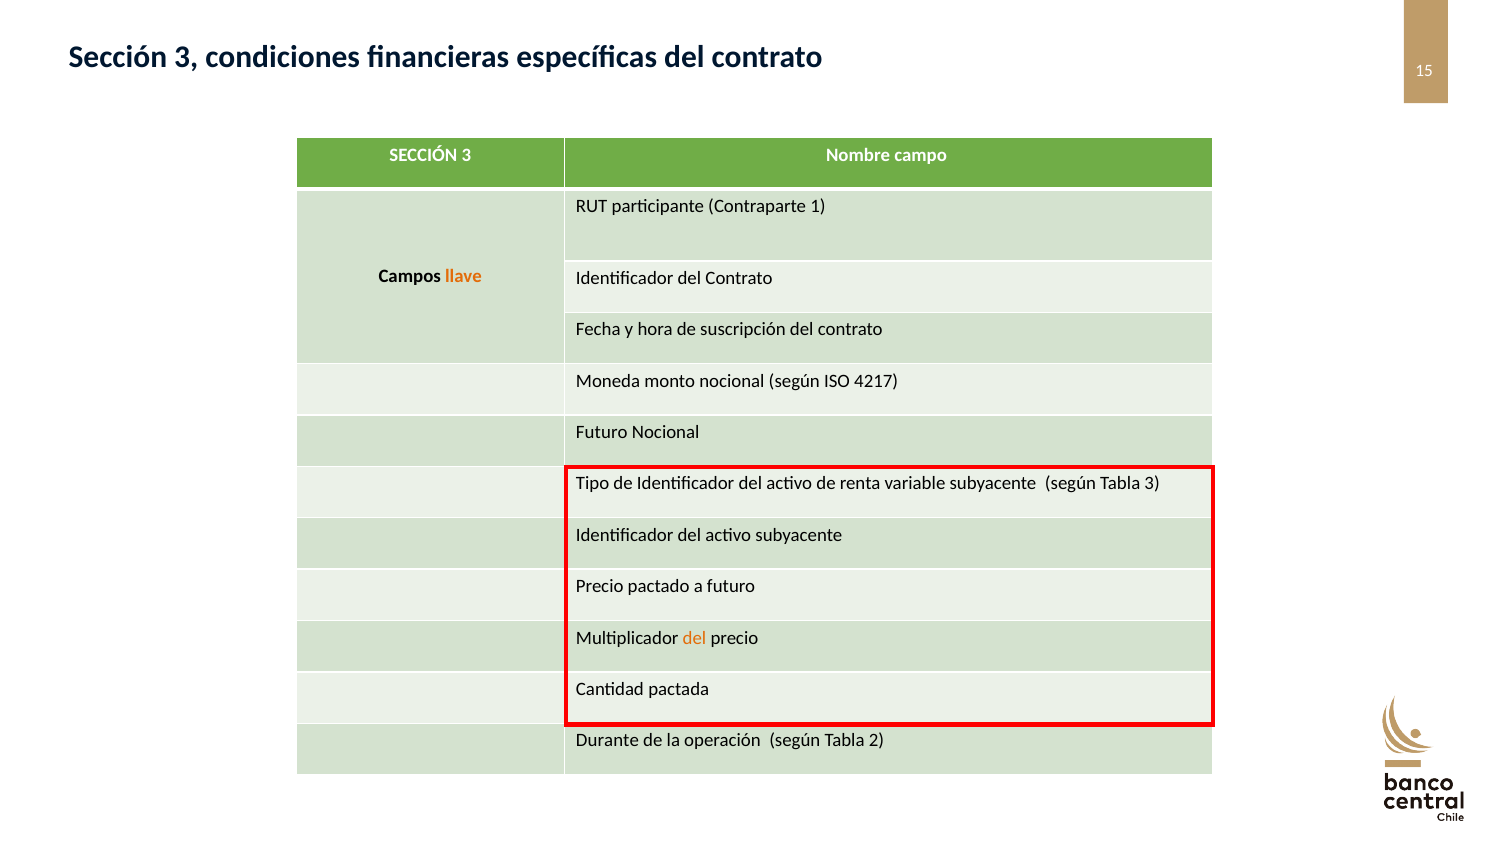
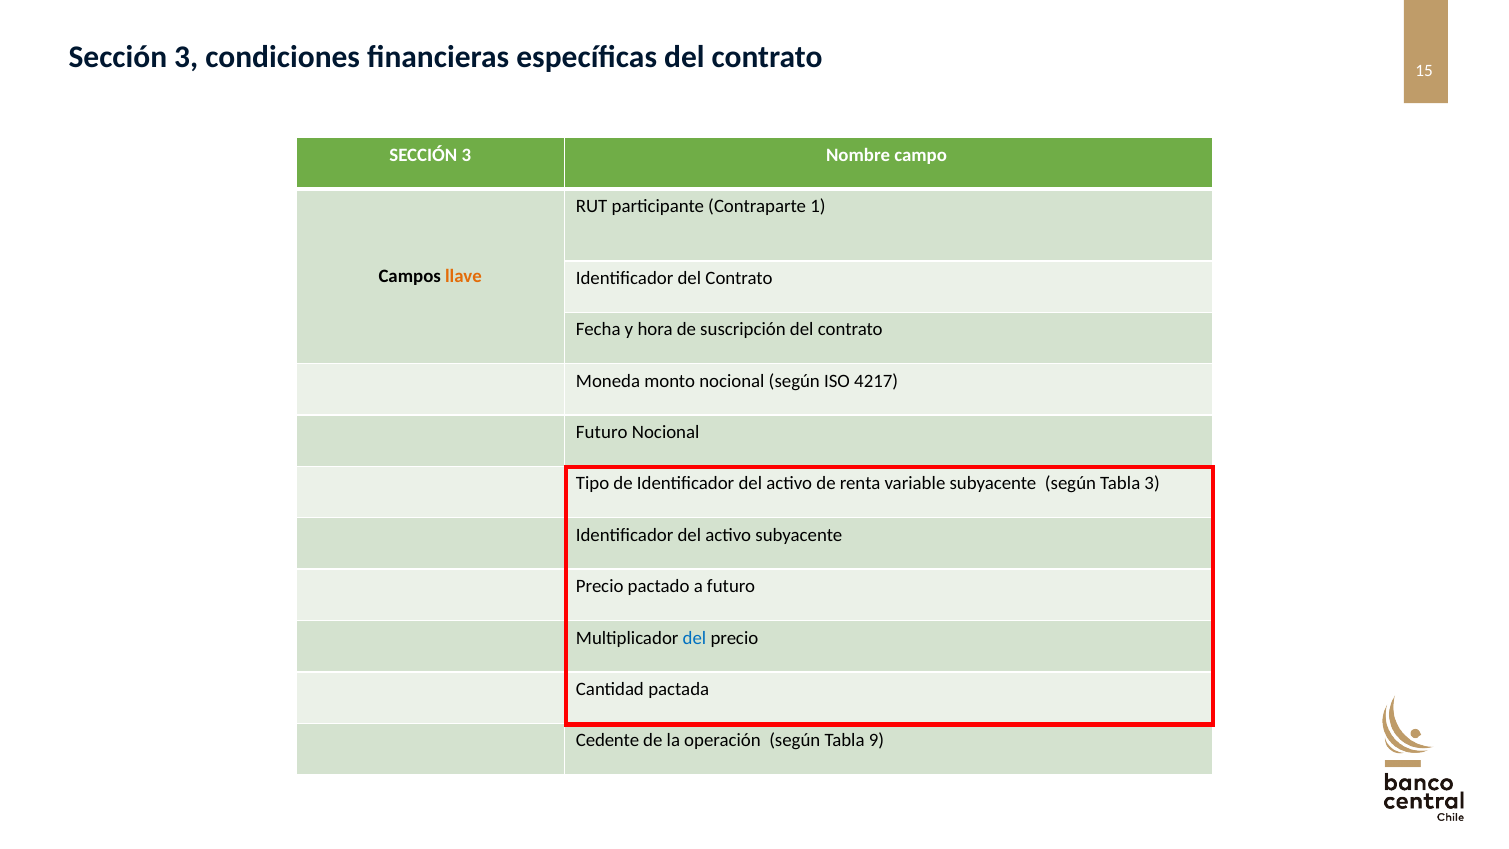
del colour: orange -> blue (694, 638)
Durante: Durante -> Cedente (608, 741)
2: 2 -> 9 (876, 741)
